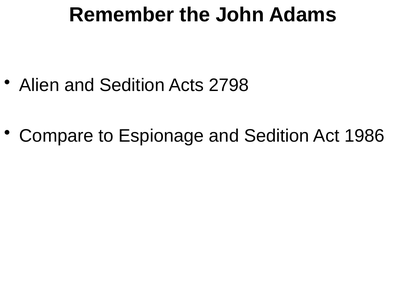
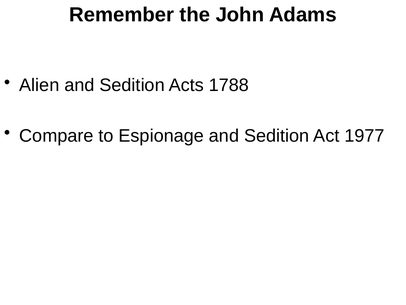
2798: 2798 -> 1788 (229, 85)
1986: 1986 -> 1977 (364, 136)
